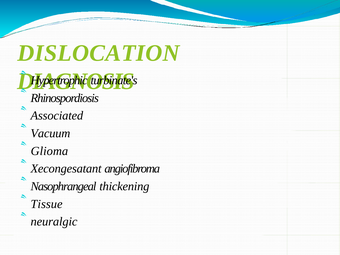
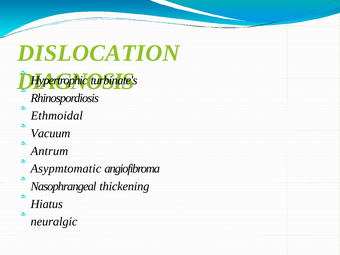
Associated: Associated -> Ethmoidal (57, 116)
Glioma: Glioma -> Antrum (49, 151)
Xecongesatant: Xecongesatant -> Asypmtomatic (66, 169)
Tissue: Tissue -> Hiatus (47, 204)
